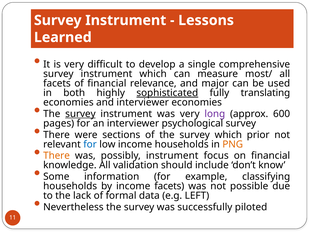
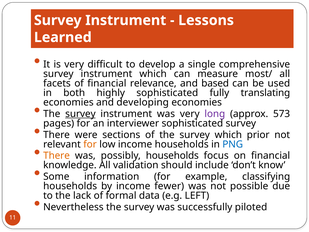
major: major -> based (215, 83)
sophisticated underline: present -> none (167, 93)
and interviewer: interviewer -> developing (143, 102)
600: 600 -> 573 (282, 114)
interviewer psychological: psychological -> sophisticated (192, 123)
for colour: blue -> orange (90, 144)
PNG colour: orange -> blue (233, 144)
possibly instrument: instrument -> households (172, 156)
income facets: facets -> fewer (169, 186)
